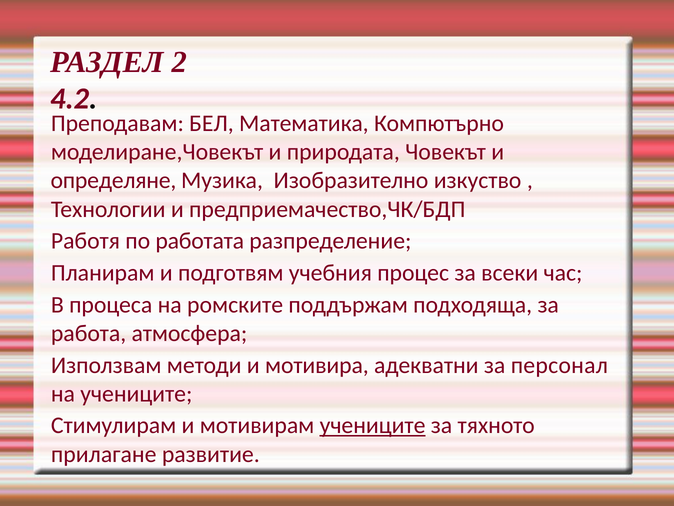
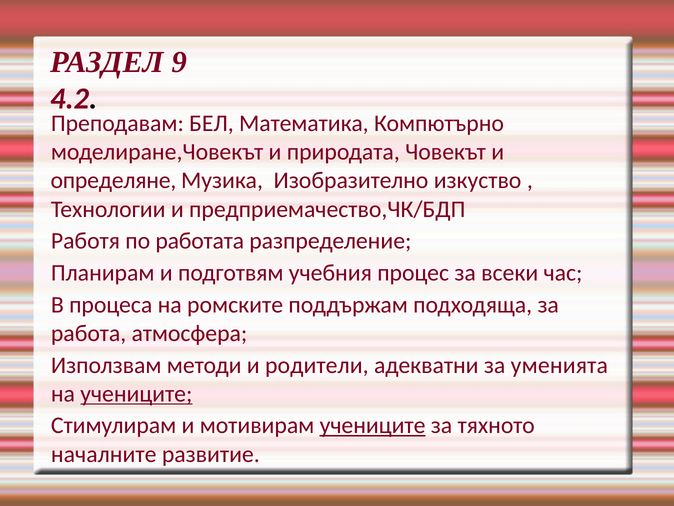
2: 2 -> 9 (179, 62)
мотивира: мотивира -> родители (317, 365)
персонал: персонал -> уменията (559, 365)
учениците underline: none -> present (136, 393)
прилагане: прилагане -> началните (104, 454)
